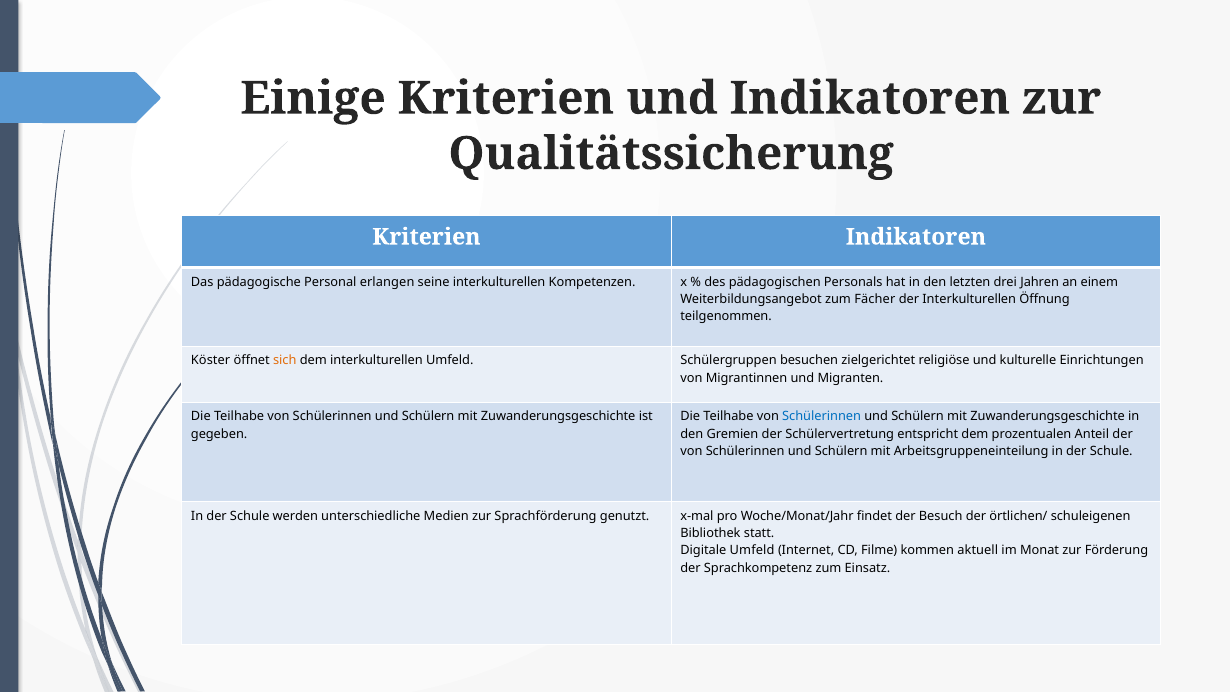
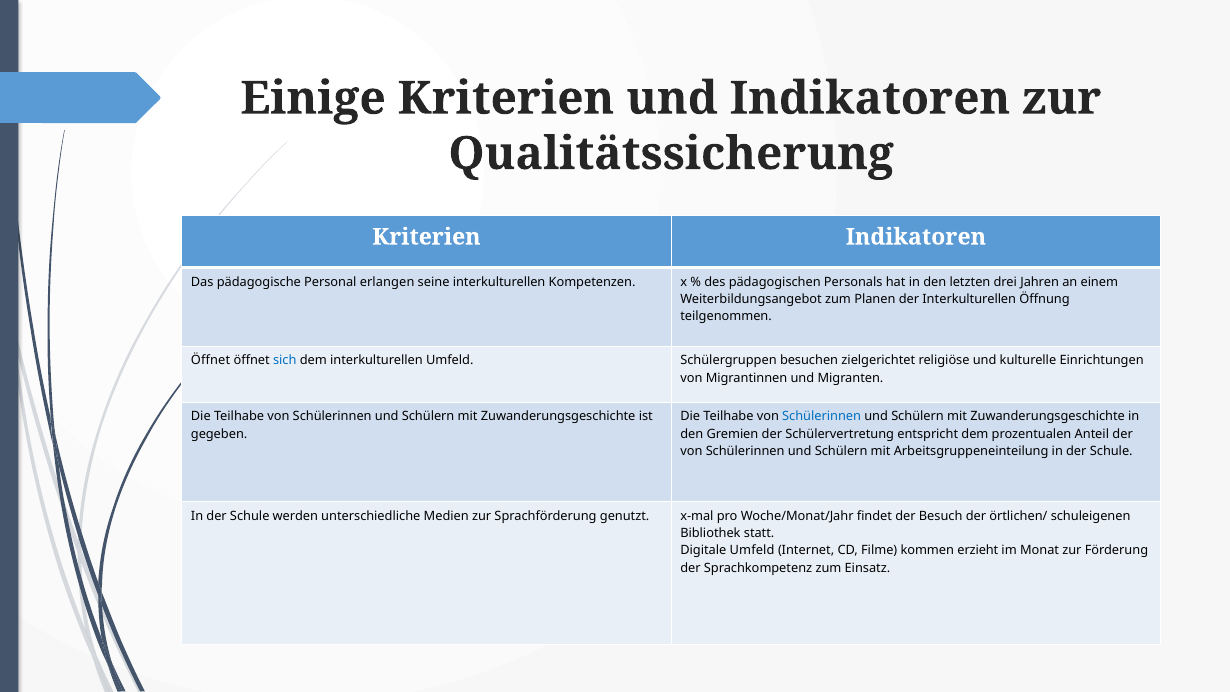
Fächer: Fächer -> Planen (875, 299)
Köster: Köster -> Öffnet (211, 361)
sich colour: orange -> blue (285, 361)
aktuell: aktuell -> erzieht (978, 551)
